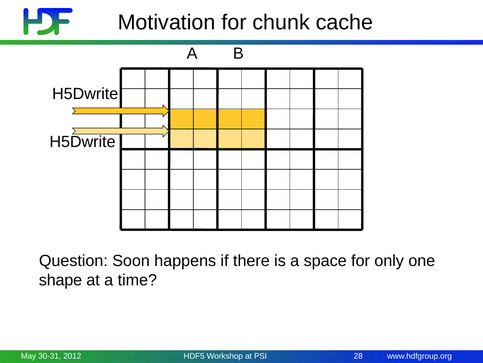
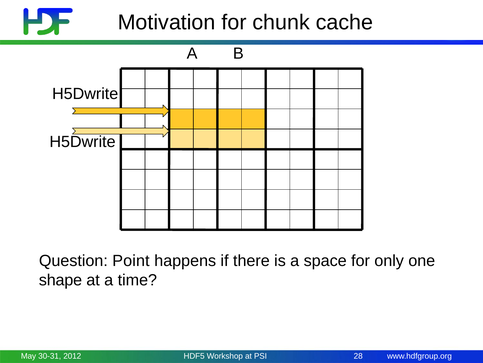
Soon: Soon -> Point (131, 260)
